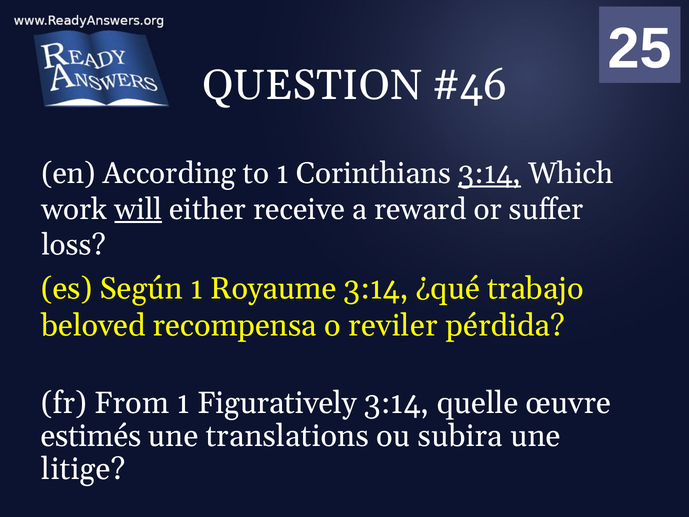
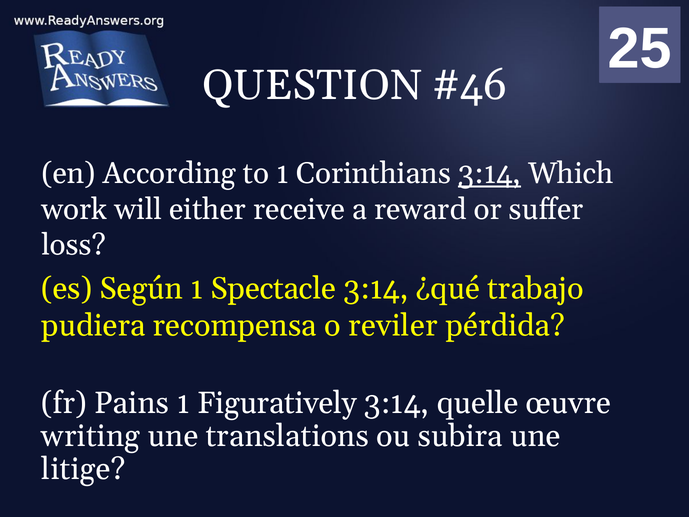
will underline: present -> none (138, 209)
Royaume: Royaume -> Spectacle (273, 289)
beloved: beloved -> pudiera (93, 325)
From: From -> Pains (132, 403)
estimés: estimés -> writing (91, 436)
